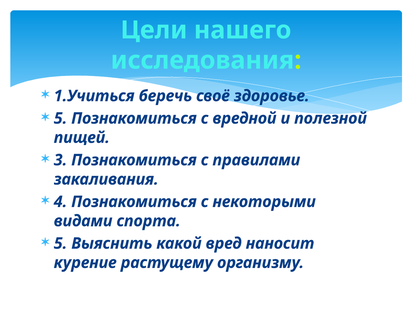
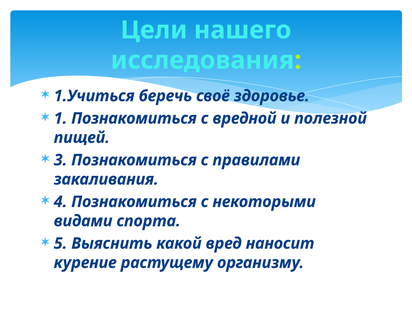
5: 5 -> 1 (60, 118)
